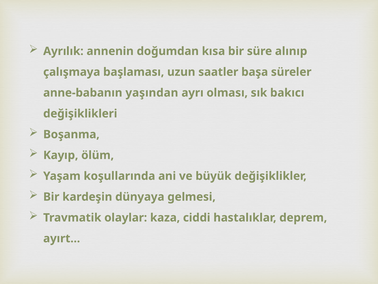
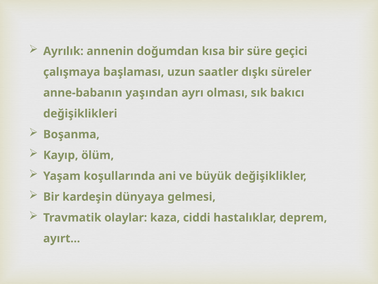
alınıp: alınıp -> geçici (291, 51)
başa: başa -> dışkı (255, 72)
